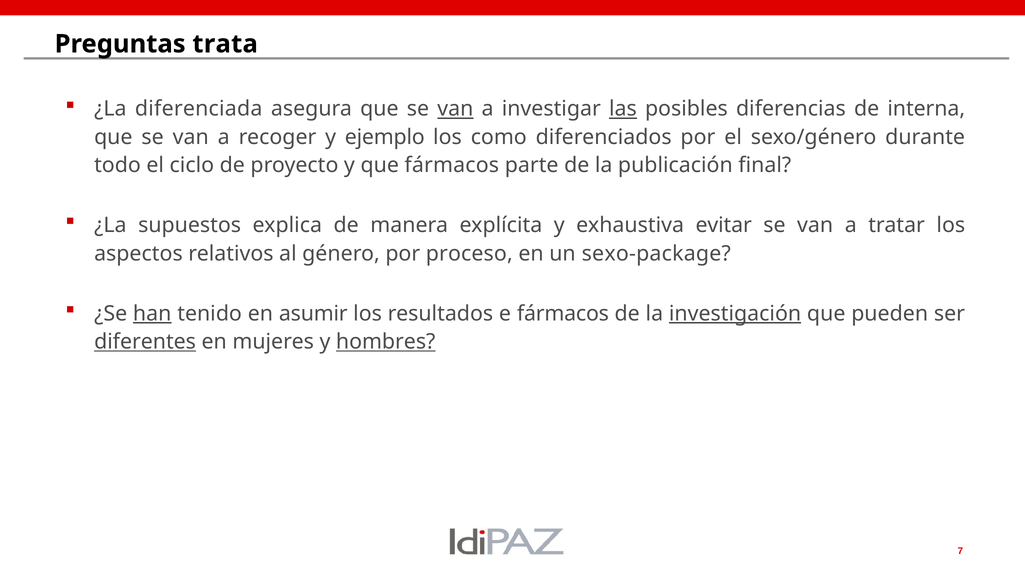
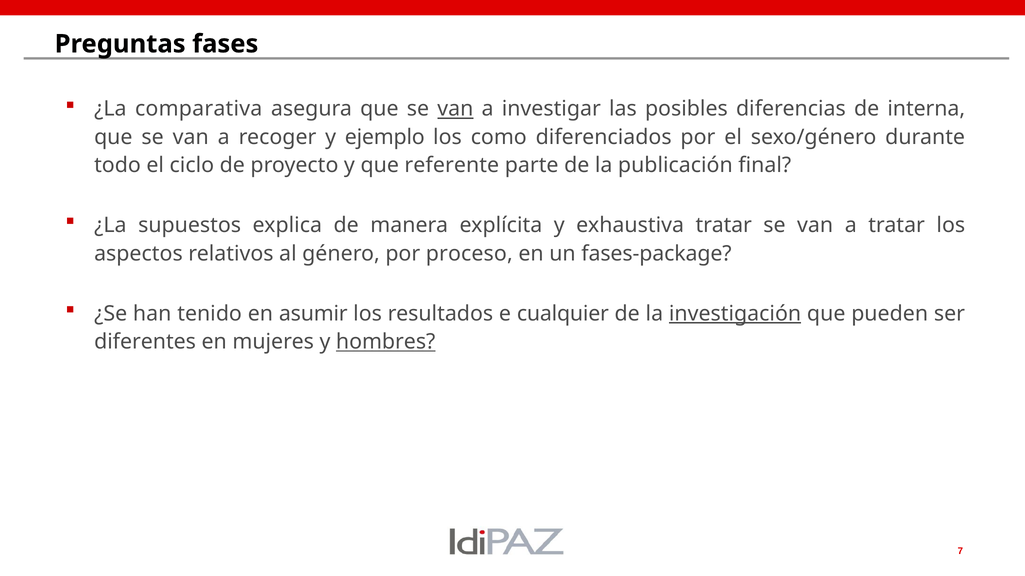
trata: trata -> fases (225, 44)
diferenciada: diferenciada -> comparativa (199, 109)
las underline: present -> none (623, 109)
que fármacos: fármacos -> referente (452, 165)
exhaustiva evitar: evitar -> tratar (724, 226)
sexo-package: sexo-package -> fases-package (656, 254)
han underline: present -> none (152, 314)
e fármacos: fármacos -> cualquier (563, 314)
diferentes underline: present -> none (145, 342)
